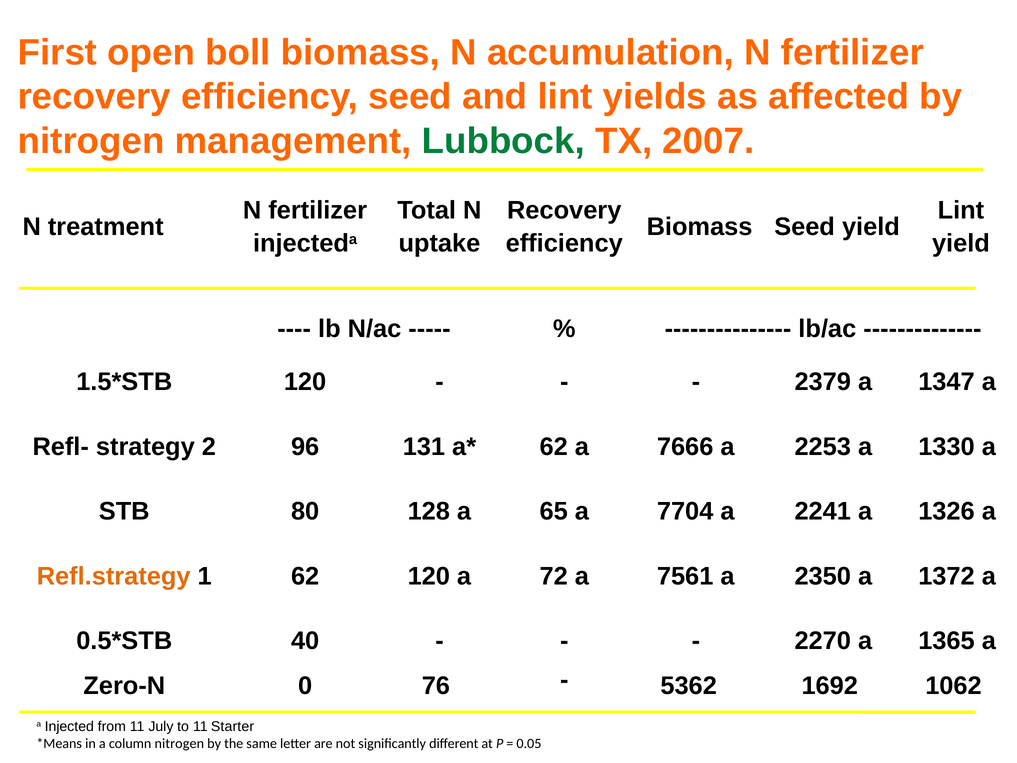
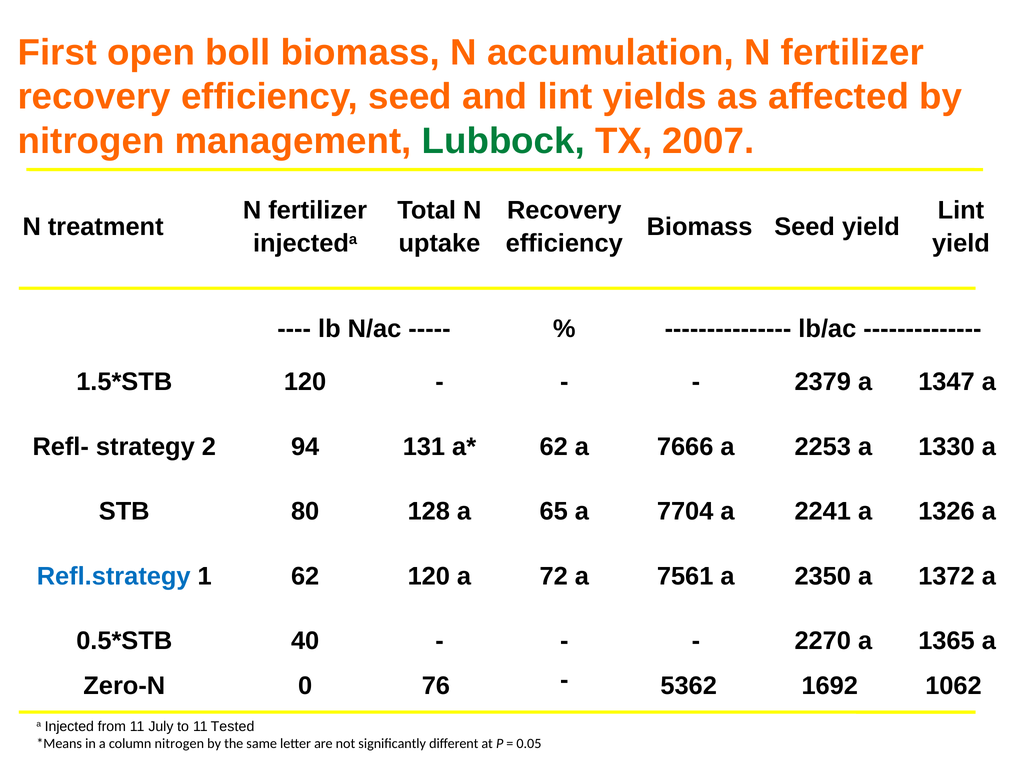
96: 96 -> 94 (305, 447)
Refl.strategy colour: orange -> blue (114, 576)
Starter: Starter -> Tested (233, 726)
